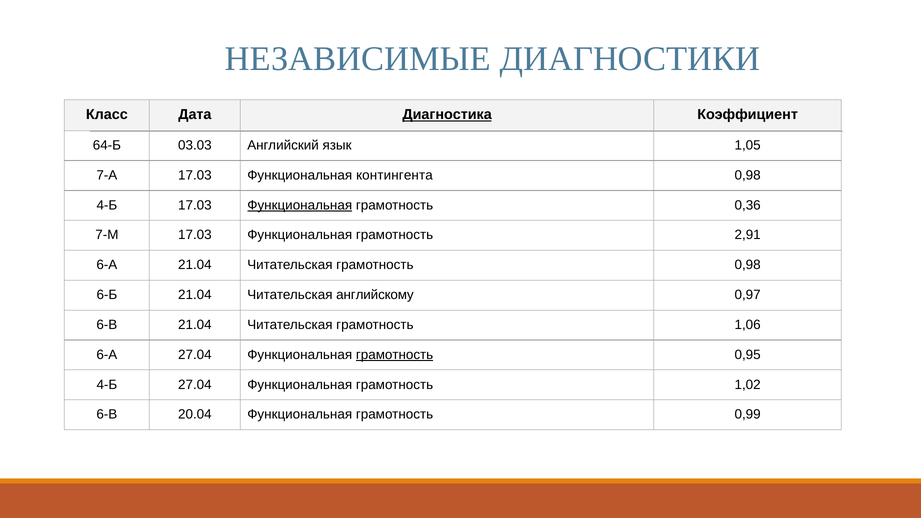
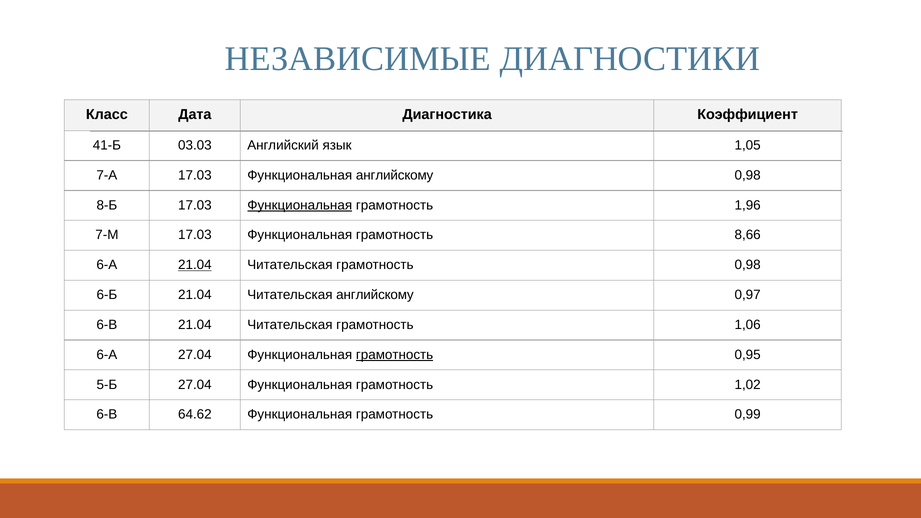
Диагностика underline: present -> none (447, 115)
64-Б: 64-Б -> 41-Б (107, 145)
Функциональная контингента: контингента -> английскому (395, 175)
4-Б: 4-Б -> 8-Б (107, 205)
0,36: 0,36 -> 1,96 (748, 205)
2,91: 2,91 -> 8,66 (748, 235)
21.04 underline: none -> present (195, 265)
4-Б: 4-Б -> 5-Б (107, 385)
20.04: 20.04 -> 64.62 (195, 415)
